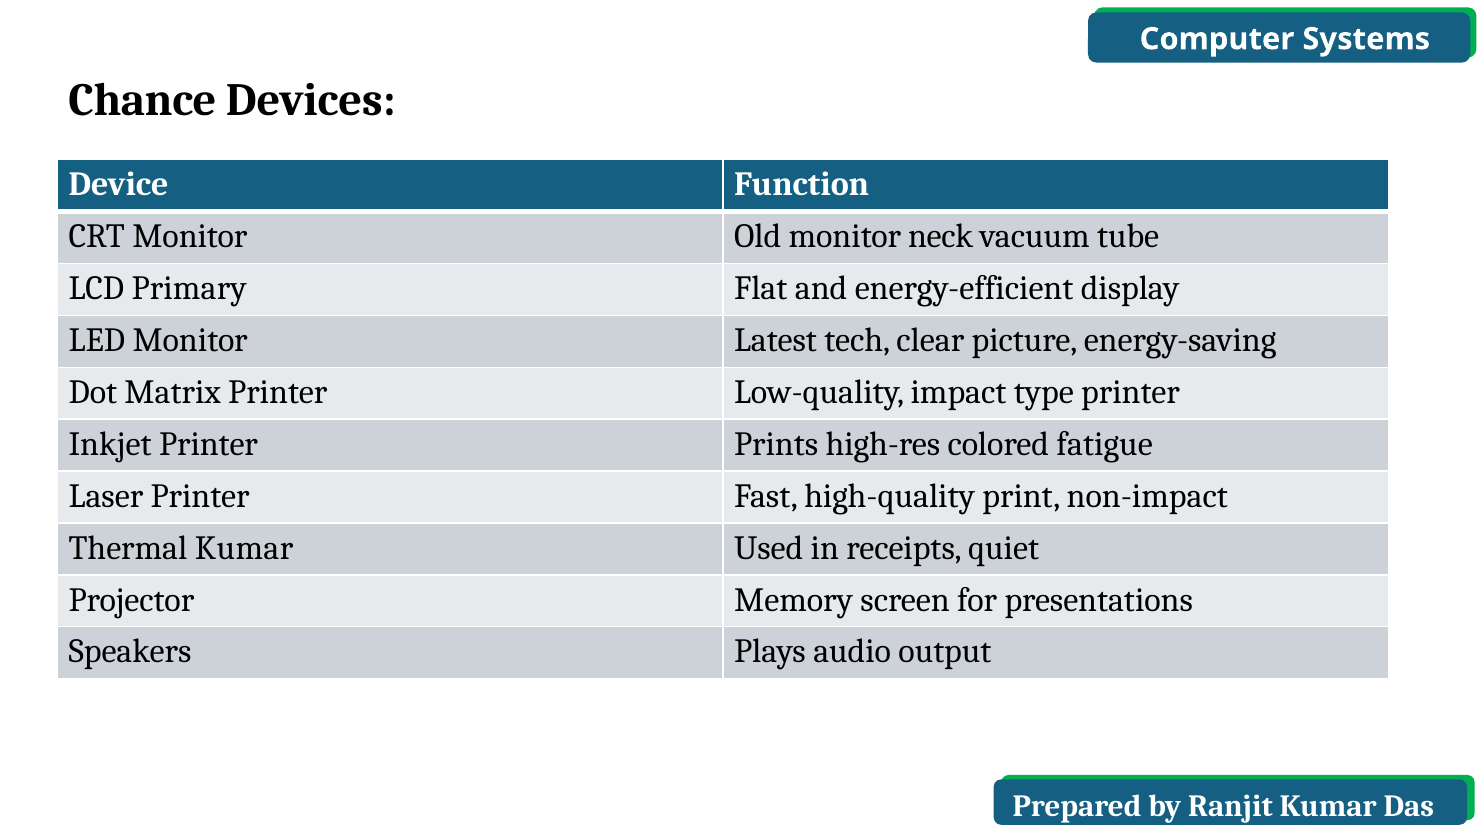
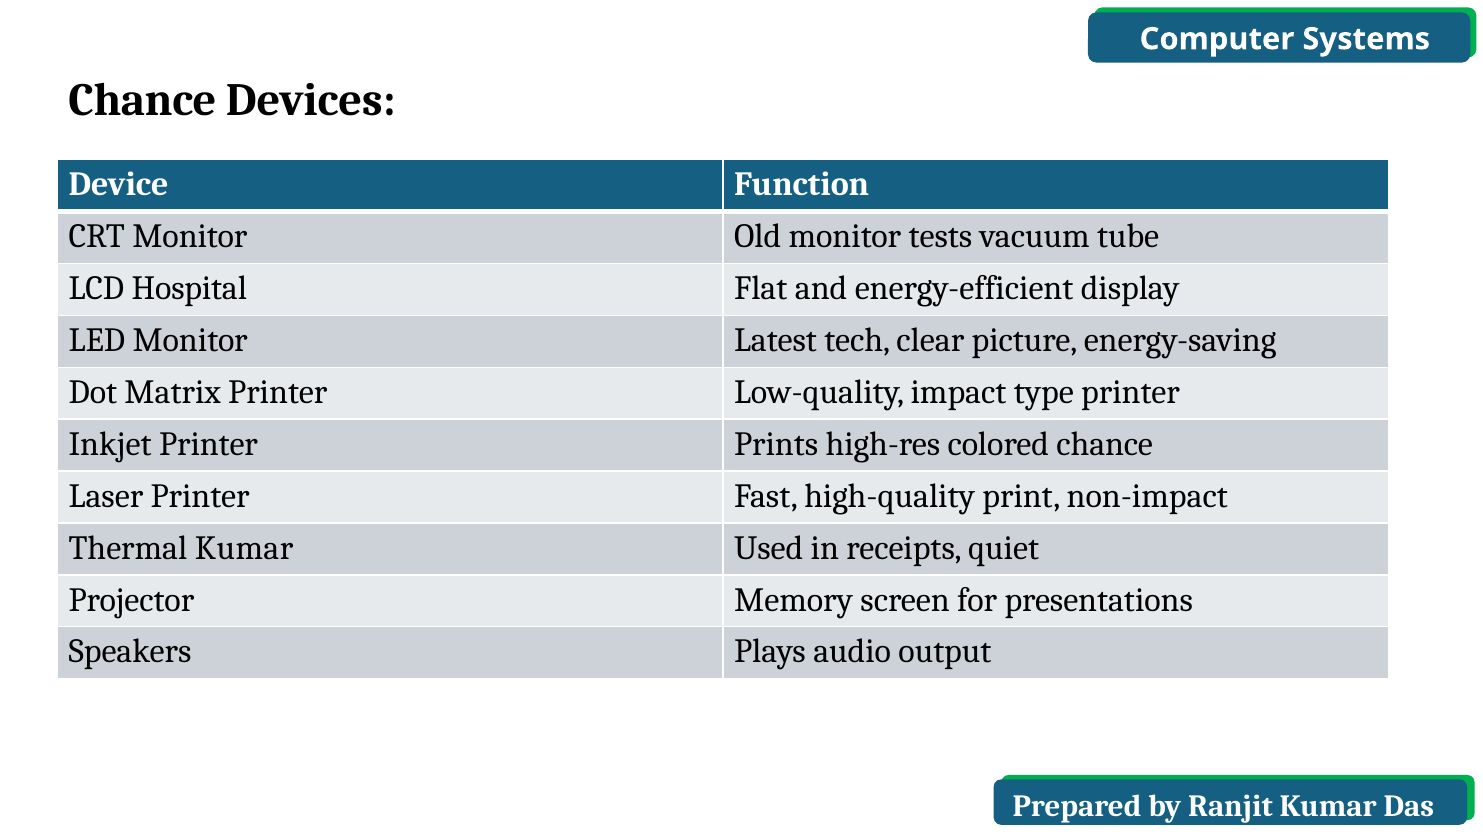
neck: neck -> tests (940, 236)
Primary: Primary -> Hospital (189, 288)
colored fatigue: fatigue -> chance (1105, 444)
